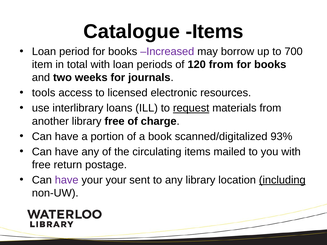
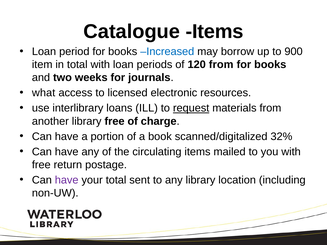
Increased colour: purple -> blue (167, 52)
700: 700 -> 900 (294, 52)
tools: tools -> what (44, 93)
93%: 93% -> 32% (281, 137)
your your: your -> total (116, 180)
including underline: present -> none (282, 180)
